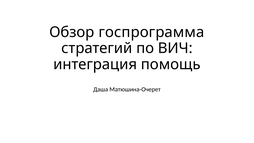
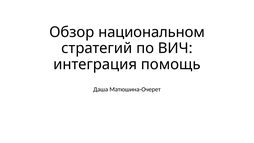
госпрограмма: госпрограмма -> национальном (152, 32)
